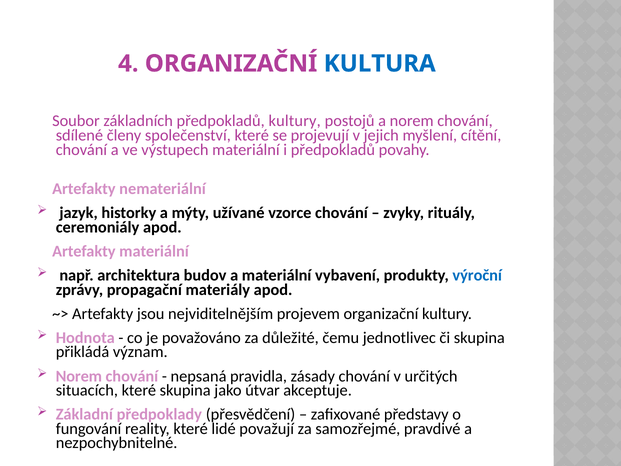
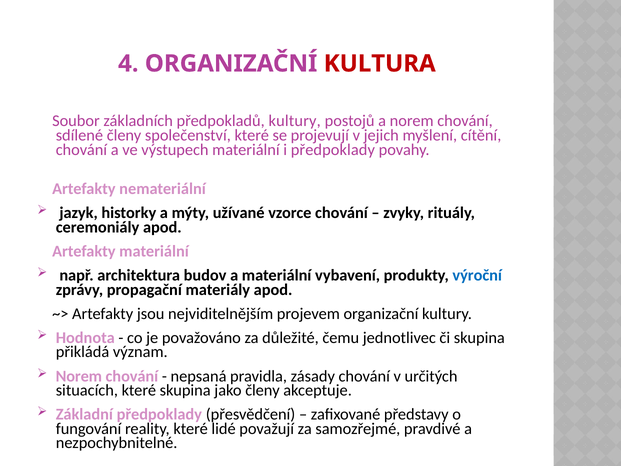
KULTURA colour: blue -> red (380, 64)
i předpokladů: předpokladů -> předpoklady (333, 150)
jako útvar: útvar -> členy (262, 390)
